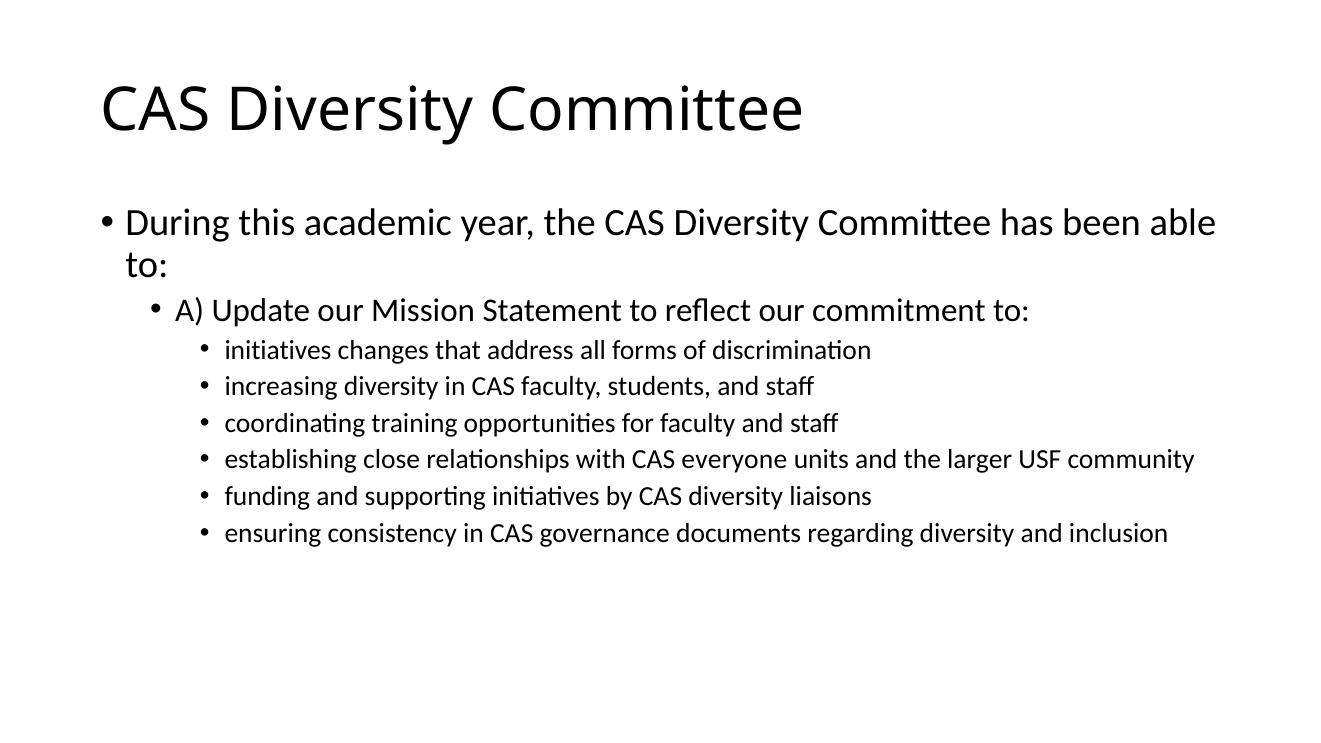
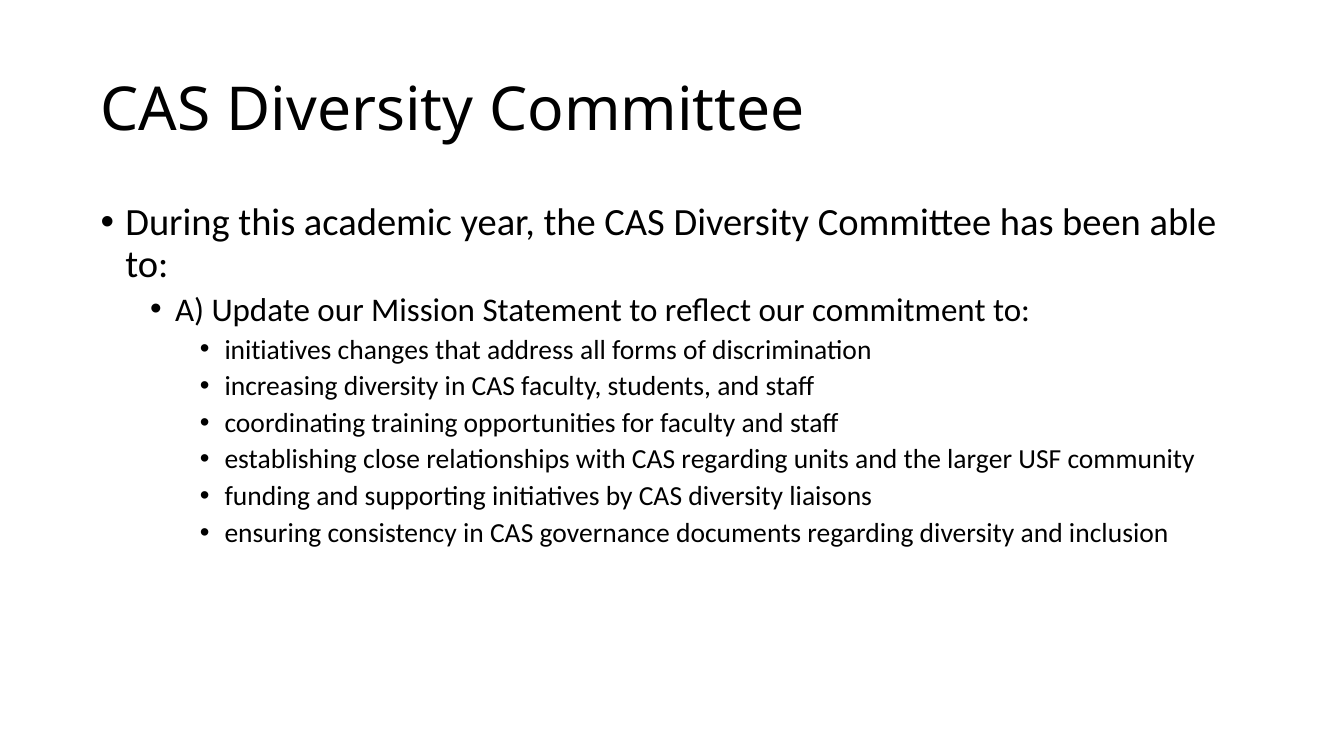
CAS everyone: everyone -> regarding (734, 460)
